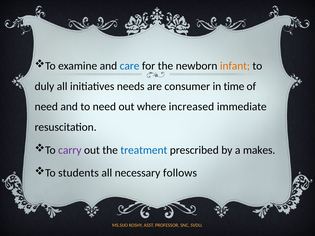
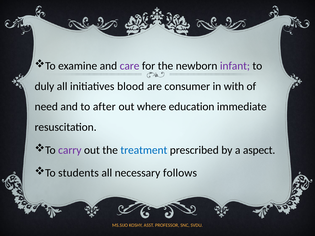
care colour: blue -> purple (130, 66)
infant colour: orange -> purple (235, 66)
needs: needs -> blood (131, 86)
time: time -> with (234, 86)
to need: need -> after (104, 107)
increased: increased -> education (192, 107)
makes: makes -> aspect (259, 150)
